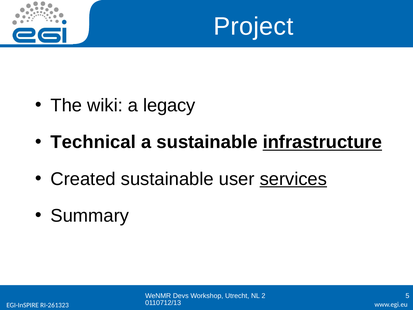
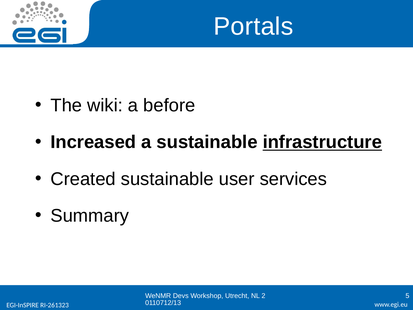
Project: Project -> Portals (254, 27)
legacy: legacy -> before (169, 105)
Technical: Technical -> Increased (93, 142)
services underline: present -> none (293, 179)
